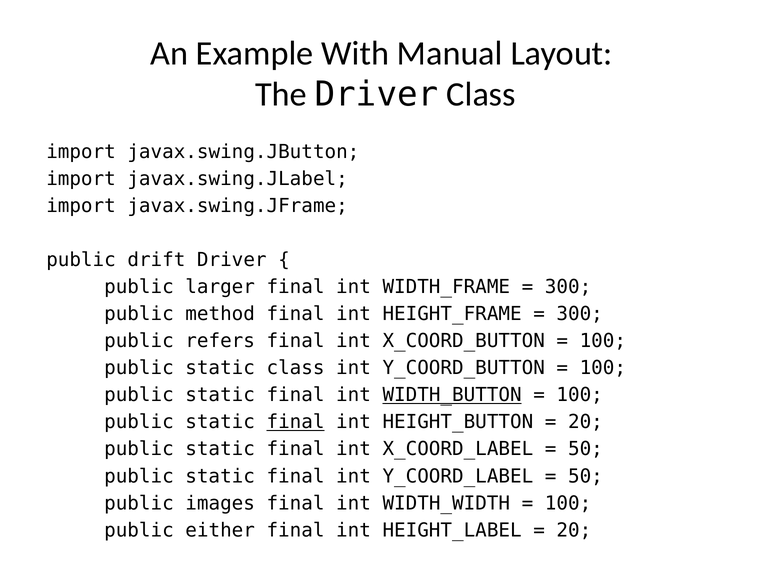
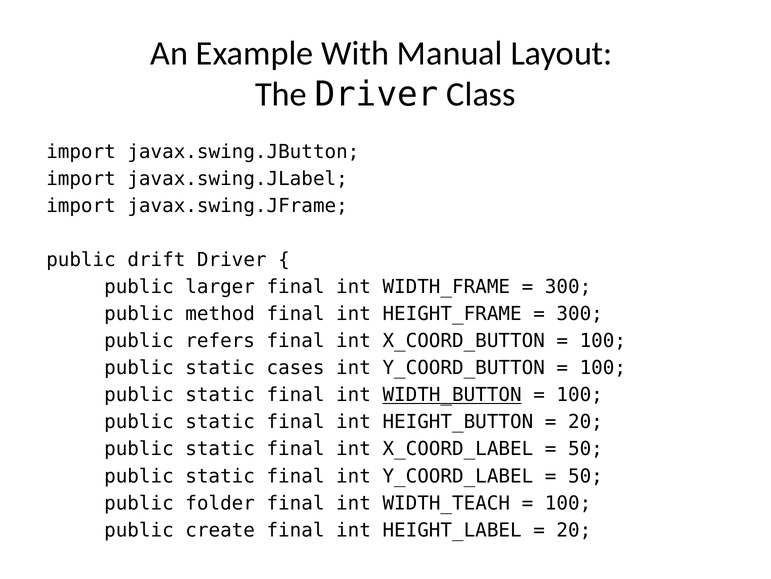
static class: class -> cases (296, 368)
final underline: present -> none (296, 422)
images: images -> folder (220, 502)
WIDTH_WIDTH: WIDTH_WIDTH -> WIDTH_TEACH (446, 502)
either: either -> create (220, 529)
